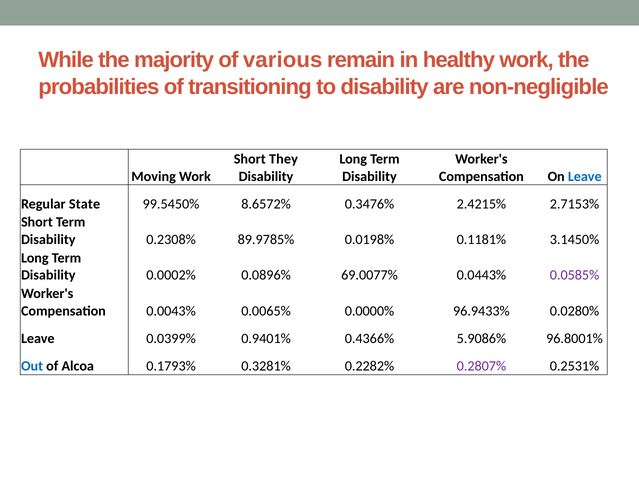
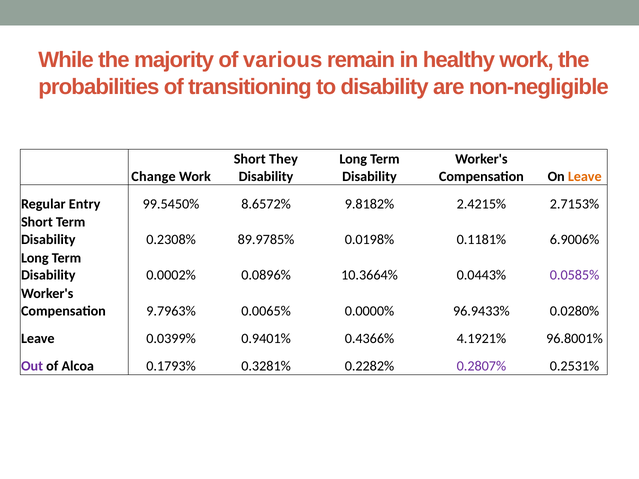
Moving: Moving -> Change (154, 176)
Leave colour: blue -> orange (585, 176)
State: State -> Entry (85, 204)
0.3476%: 0.3476% -> 9.8182% (369, 204)
3.1450%: 3.1450% -> 6.9006% (575, 240)
69.0077%: 69.0077% -> 10.3664% (370, 275)
0.0043%: 0.0043% -> 9.7963% (171, 311)
5.9086%: 5.9086% -> 4.1921% (481, 339)
Out colour: blue -> purple (32, 366)
